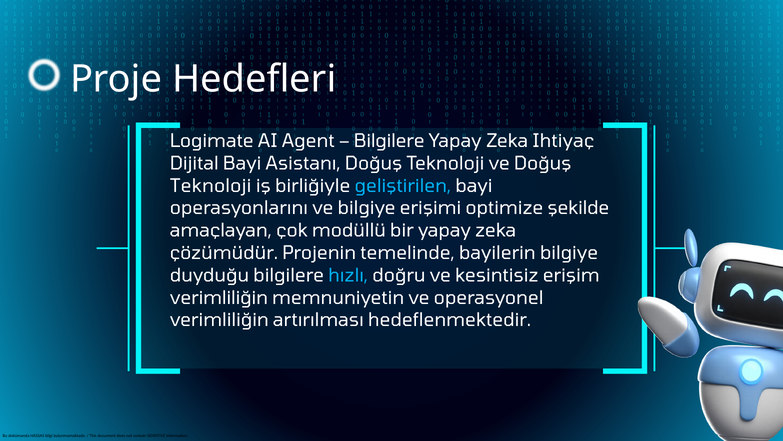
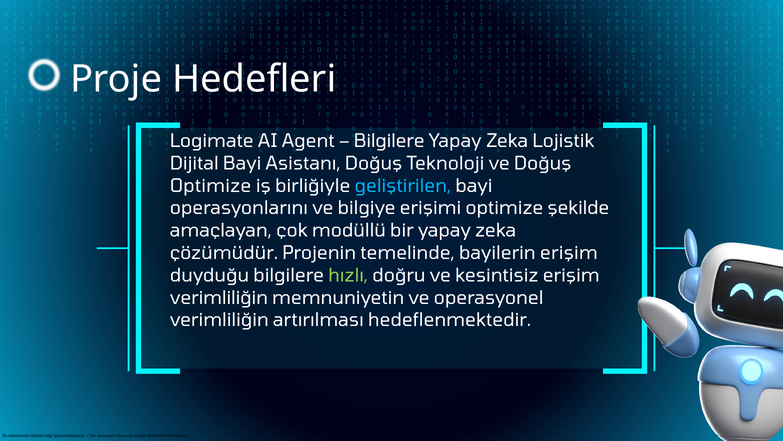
Ihtiyaç: Ihtiyaç -> Lojistik (563, 141)
Teknoloji: Teknoloji -> Optimize (211, 186)
bayilerin bilgiye: bilgiye -> erişim (569, 253)
hızlı colour: light blue -> light green (348, 275)
